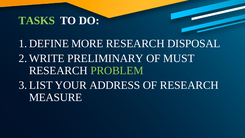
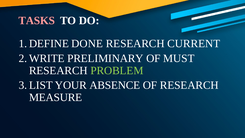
TASKS colour: light green -> pink (37, 21)
MORE: MORE -> DONE (87, 44)
DISPOSAL: DISPOSAL -> CURRENT (194, 44)
ADDRESS: ADDRESS -> ABSENCE (115, 85)
